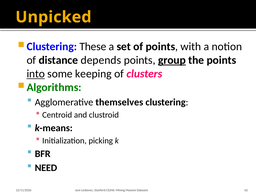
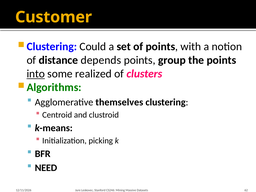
Unpicked: Unpicked -> Customer (54, 17)
These: These -> Could (93, 46)
group underline: present -> none (172, 60)
keeping: keeping -> realized (93, 74)
